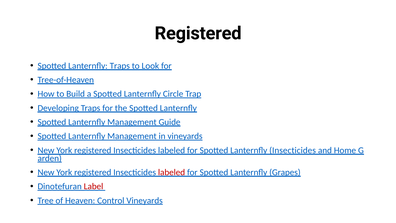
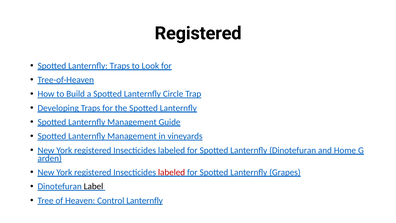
Lanternfly Insecticides: Insecticides -> Dinotefuran (293, 150)
Label colour: red -> black (94, 186)
Control Vineyards: Vineyards -> Lanternfly (145, 200)
